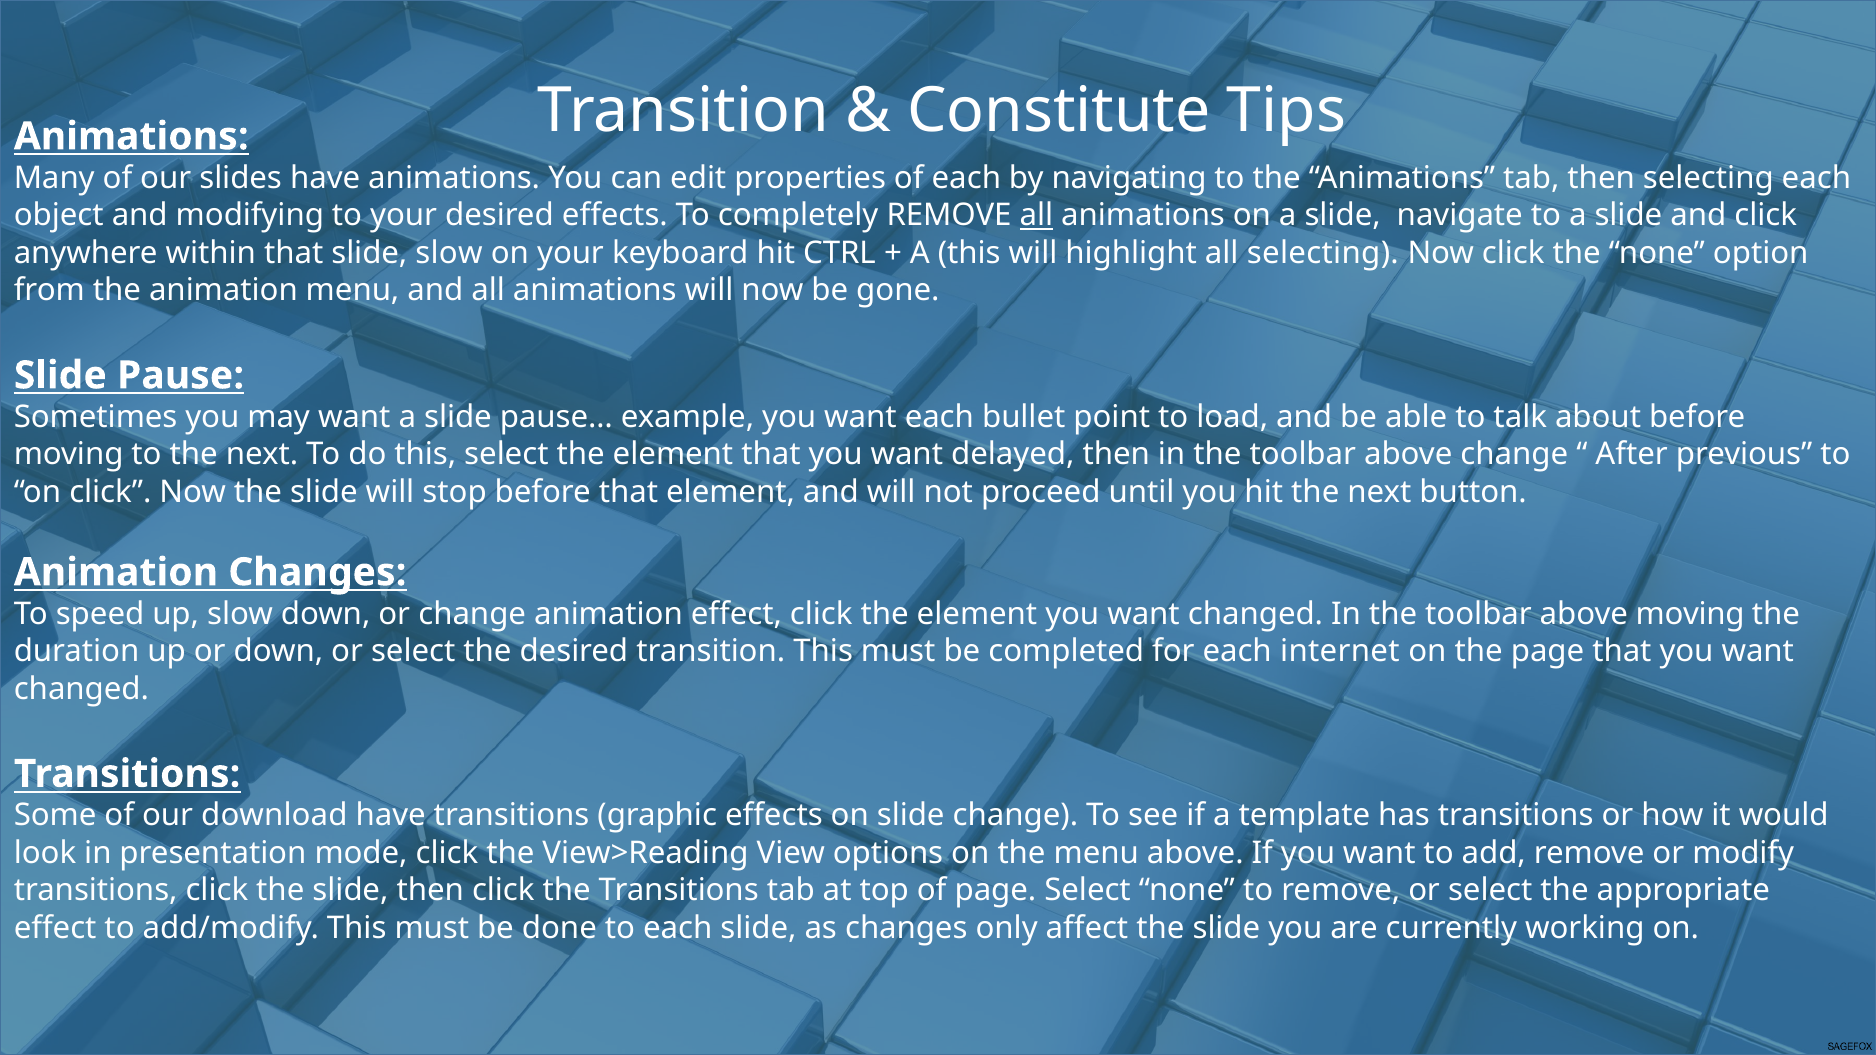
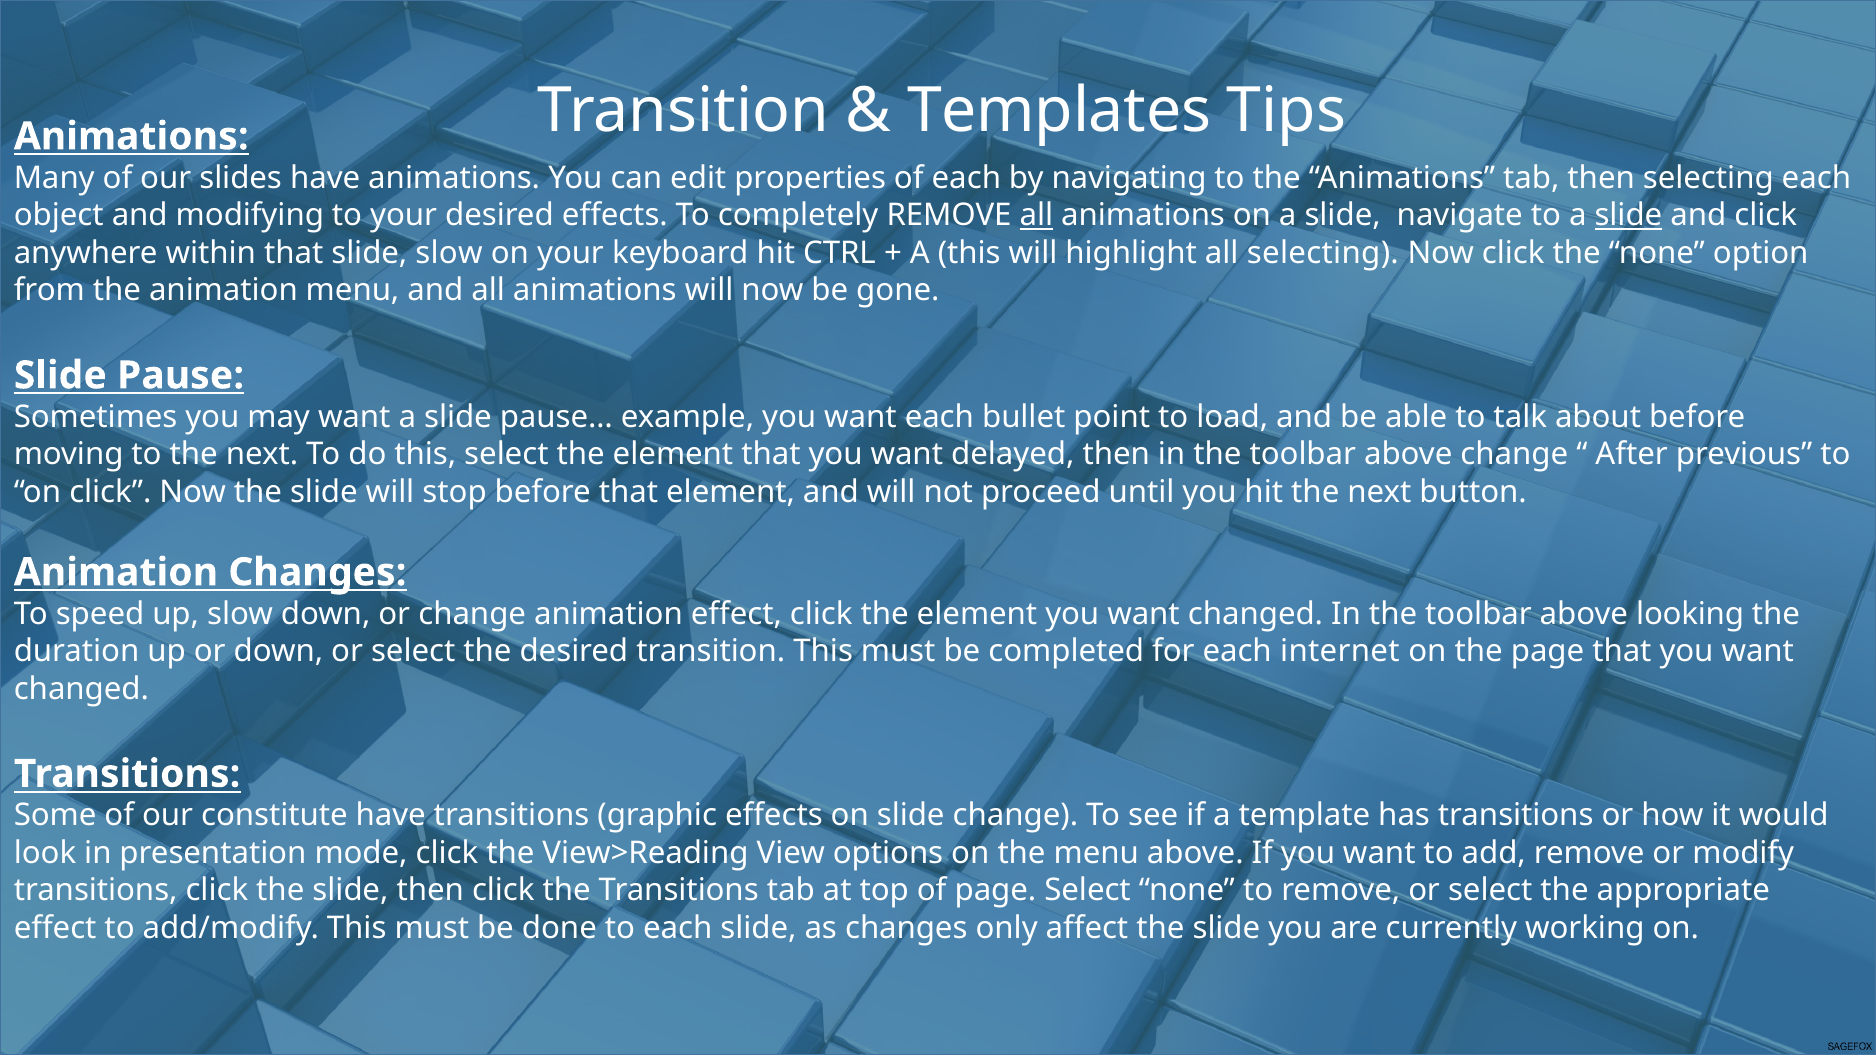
Constitute: Constitute -> Templates (1059, 111)
slide underline: none -> present (1628, 216)
above moving: moving -> looking (1690, 614)
download: download -> constitute (274, 816)
